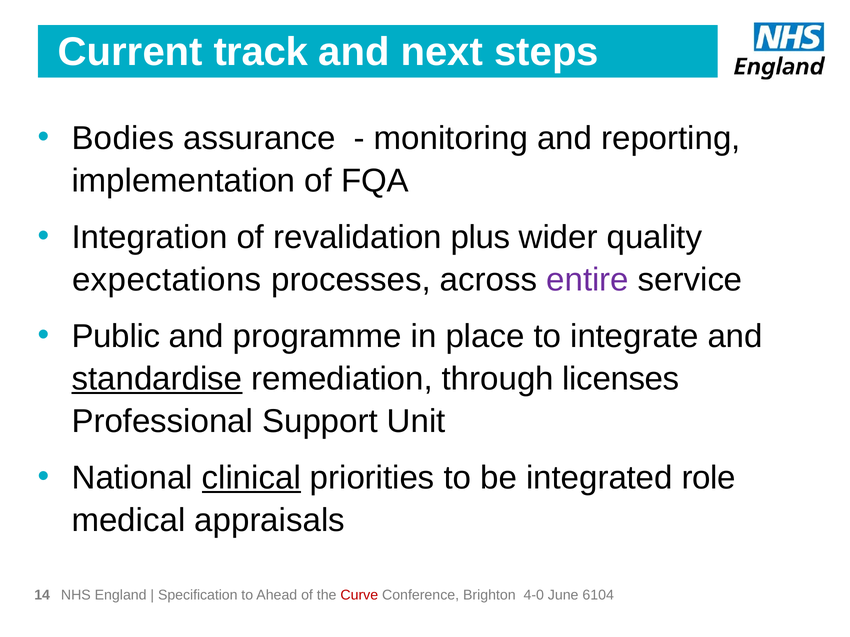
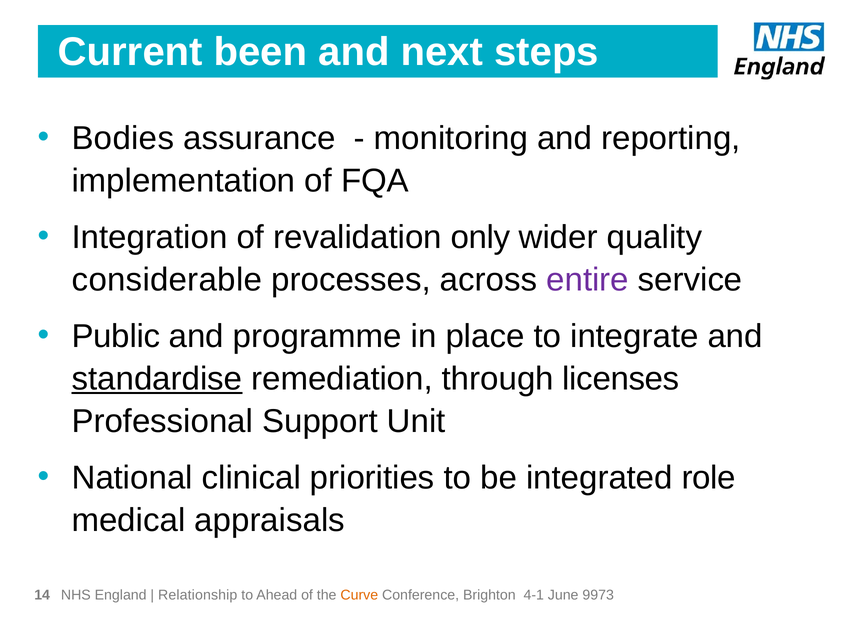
track: track -> been (260, 52)
plus: plus -> only (481, 237)
expectations: expectations -> considerable (167, 280)
clinical underline: present -> none (251, 478)
Specification: Specification -> Relationship (198, 596)
Curve colour: red -> orange (359, 596)
4-0: 4-0 -> 4-1 (534, 596)
6104: 6104 -> 9973 (598, 596)
